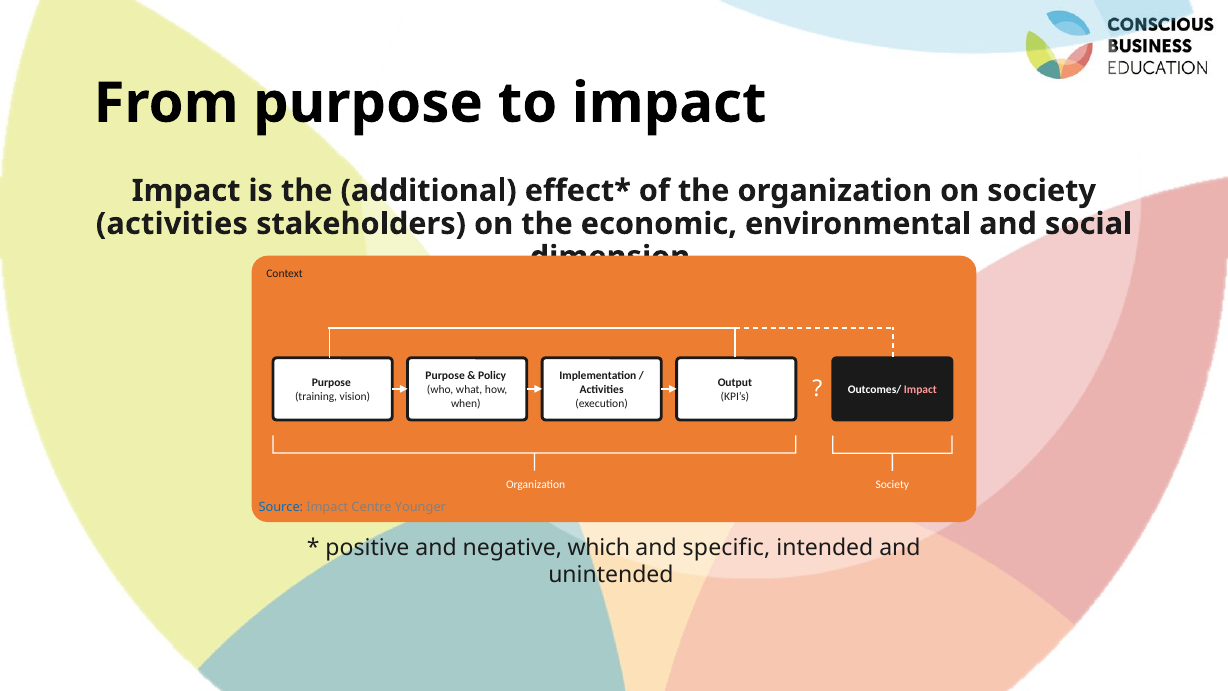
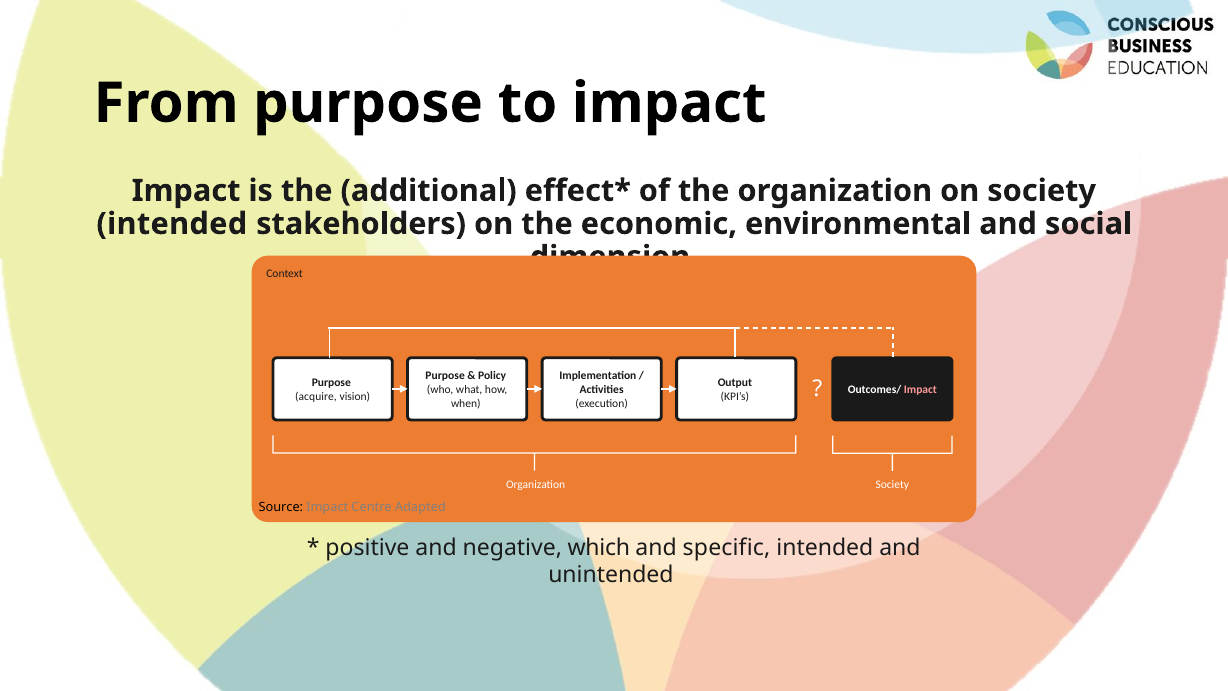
activities: activities -> intended (172, 224)
training: training -> acquire (316, 396)
Source colour: blue -> black (281, 507)
Younger: Younger -> Adapted (420, 507)
